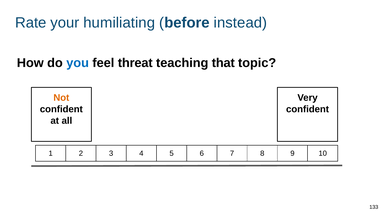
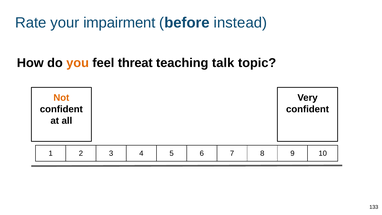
humiliating: humiliating -> impairment (119, 23)
you colour: blue -> orange (78, 63)
that: that -> talk (223, 63)
